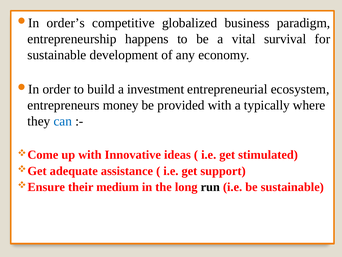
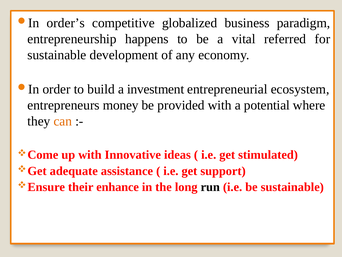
survival: survival -> referred (285, 39)
typically: typically -> potential (267, 105)
can colour: blue -> orange (63, 121)
medium: medium -> enhance (118, 187)
